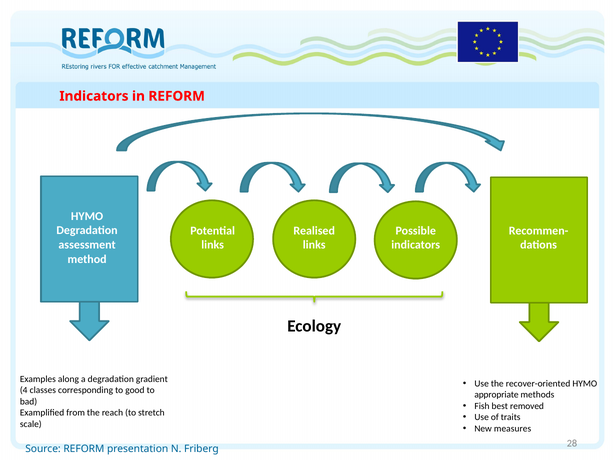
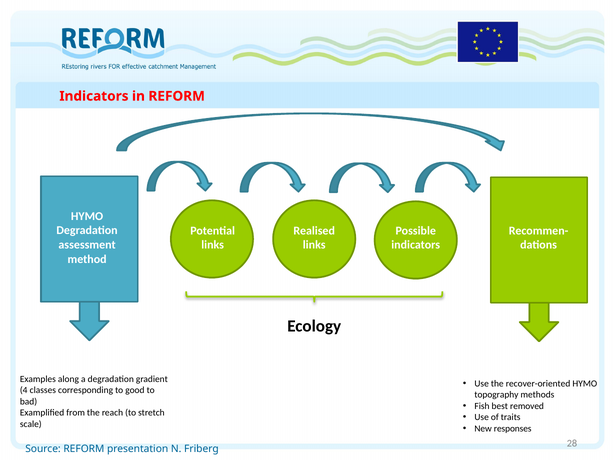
appropriate: appropriate -> topography (496, 395)
measures: measures -> responses (513, 429)
